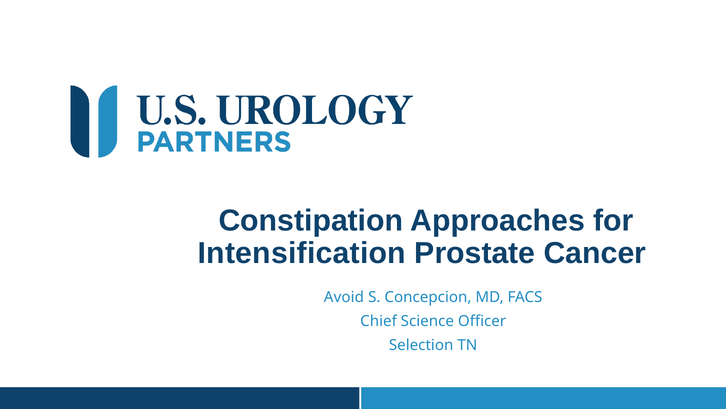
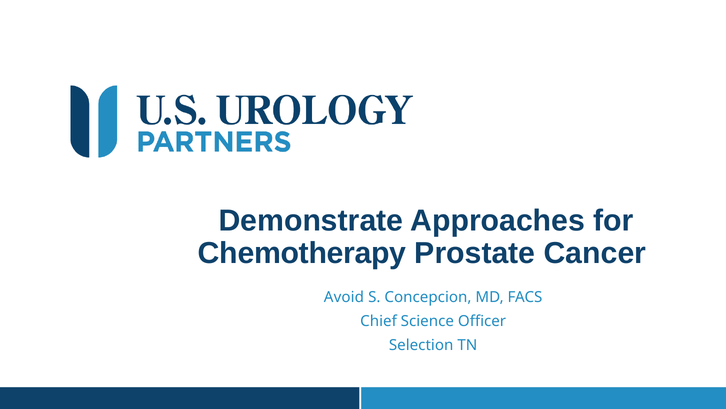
Constipation: Constipation -> Demonstrate (311, 220)
Intensification: Intensification -> Chemotherapy (302, 253)
